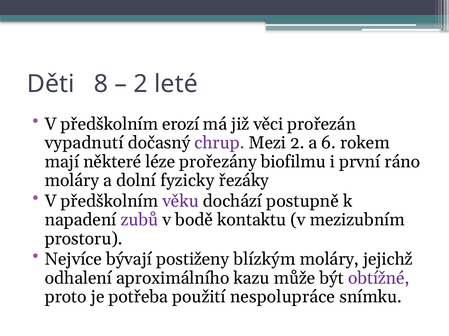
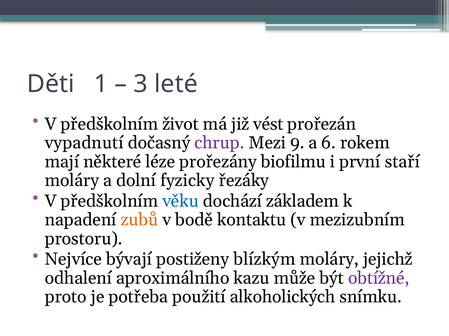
8: 8 -> 1 (101, 84)
2: 2 -> 3 (141, 84)
erozí: erozí -> život (181, 124)
věci: věci -> vést (268, 124)
Mezi 2: 2 -> 9 (297, 143)
ráno: ráno -> staří (402, 162)
věku colour: purple -> blue (181, 201)
postupně: postupně -> základem (303, 201)
zubů colour: purple -> orange (139, 220)
nespolupráce: nespolupráce -> alkoholických (283, 297)
